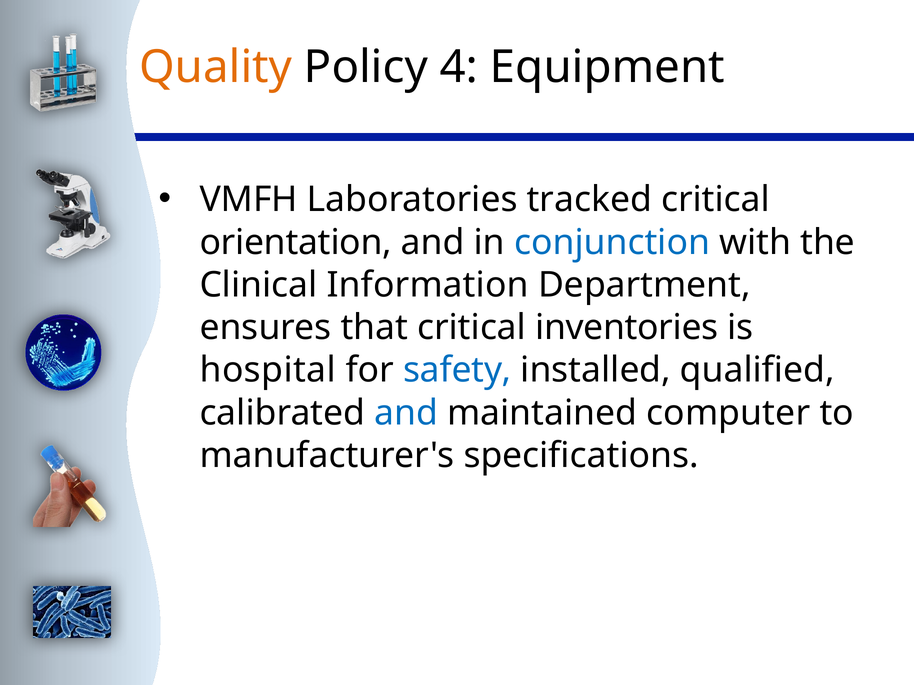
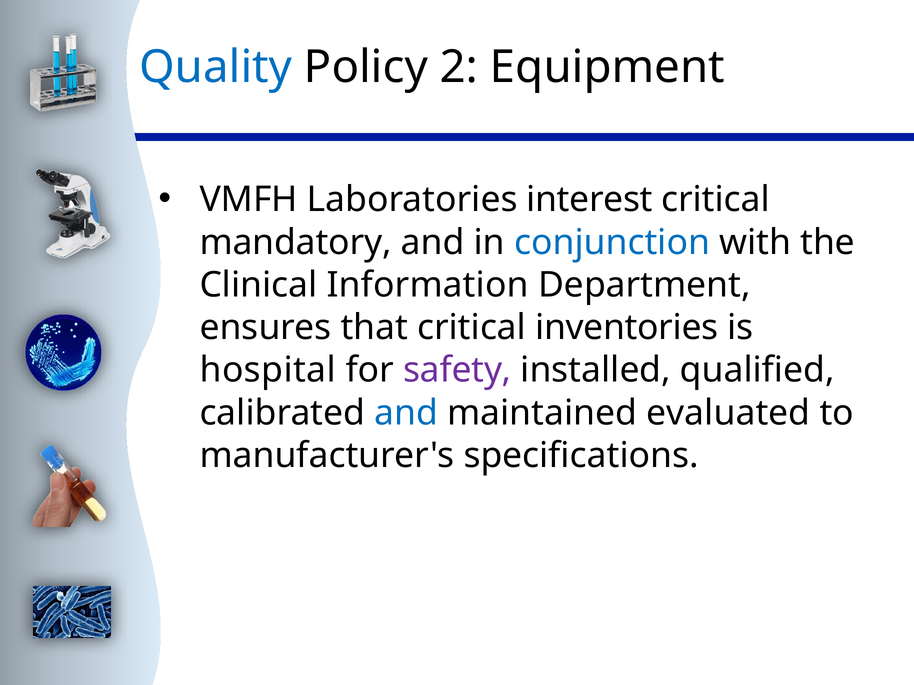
Quality colour: orange -> blue (216, 67)
4: 4 -> 2 (459, 67)
tracked: tracked -> interest (589, 200)
orientation: orientation -> mandatory (296, 242)
safety colour: blue -> purple (457, 370)
computer: computer -> evaluated (728, 413)
